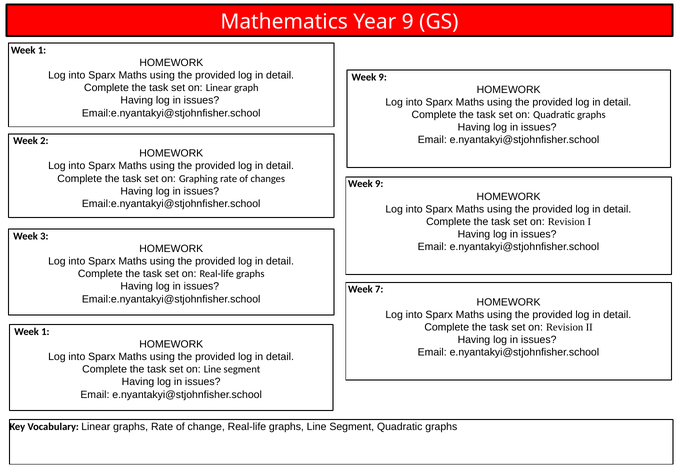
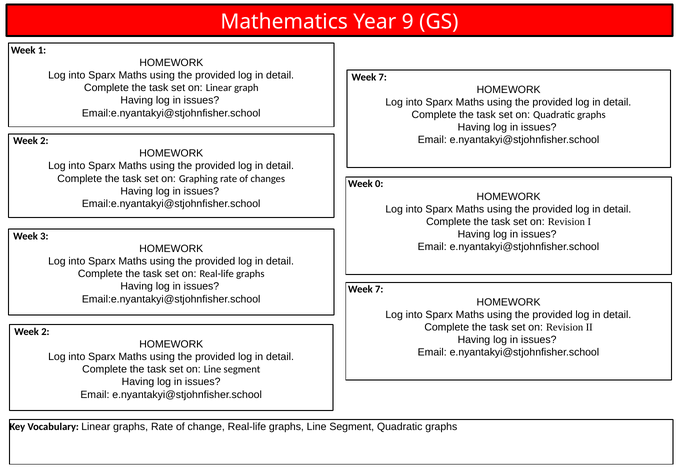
9: 9 -> 7 (383, 77)
9: 9 -> 0 (379, 184)
1: 1 -> 2 (45, 331)
